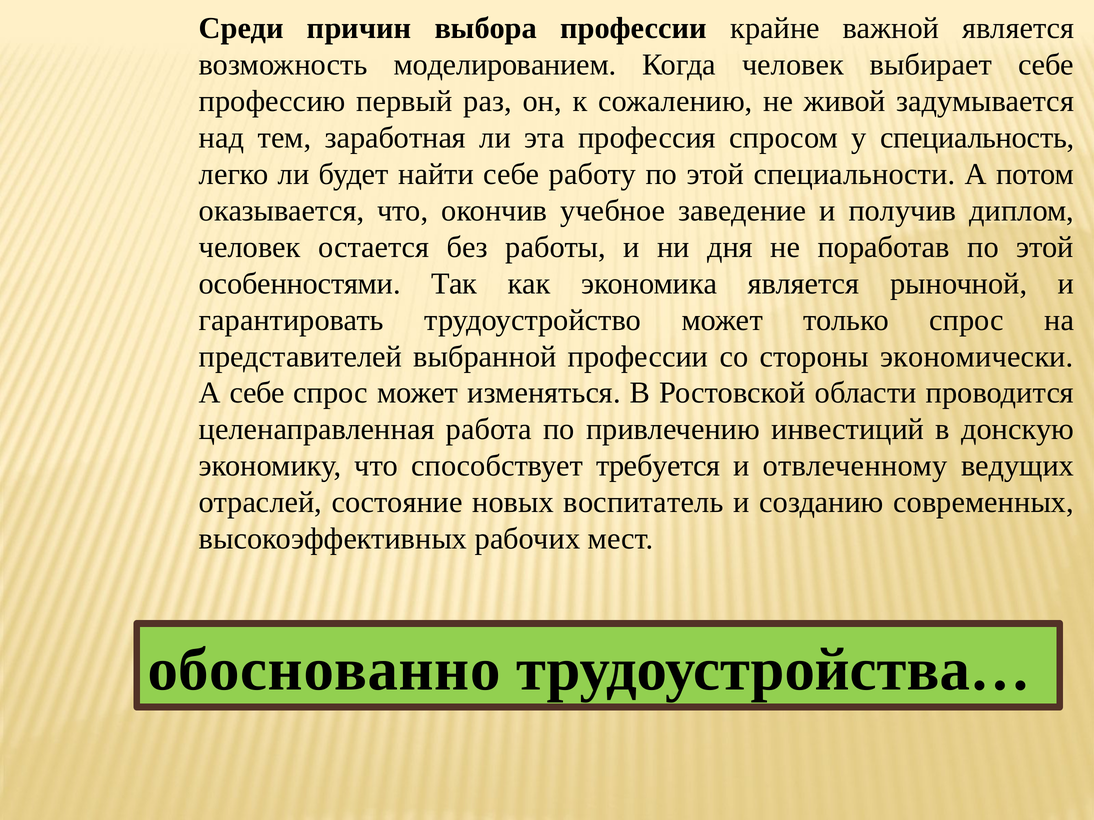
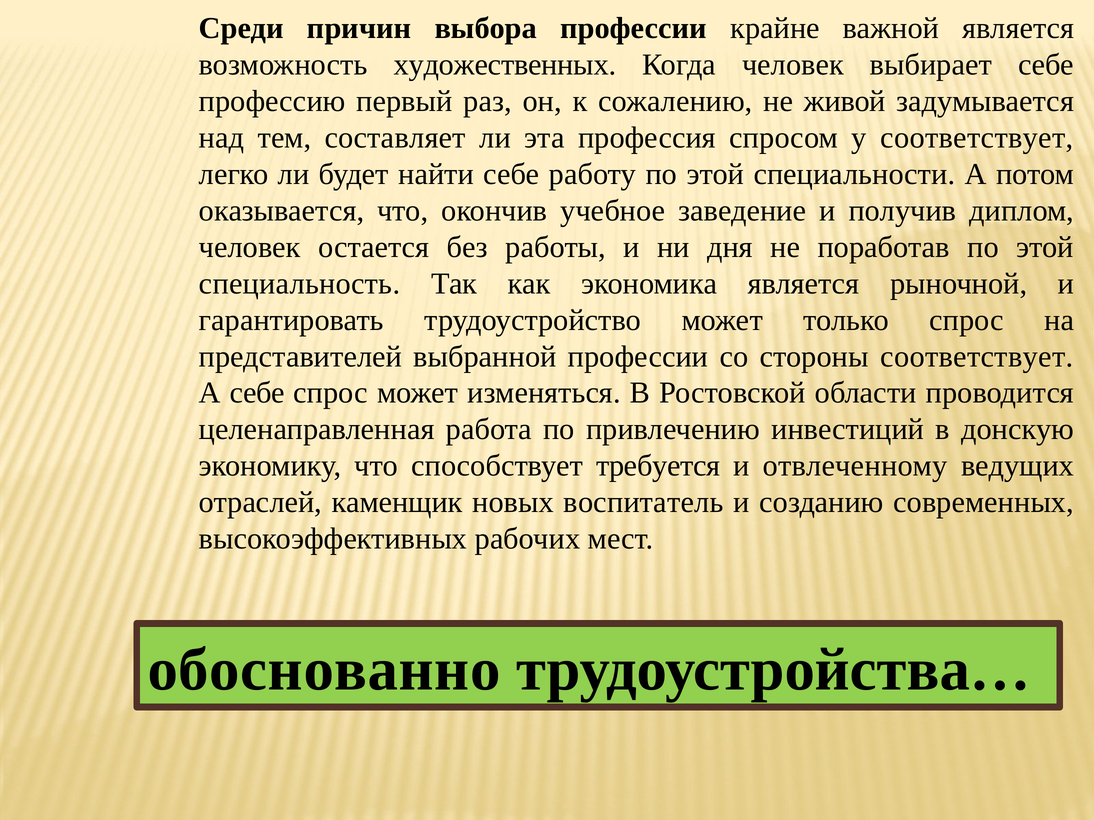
моделированием: моделированием -> художественных (505, 65)
заработная: заработная -> составляет (395, 138)
у специальность: специальность -> соответствует (977, 138)
особенностями: особенностями -> специальность (300, 284)
стороны экономически: экономически -> соответствует (977, 357)
состояние: состояние -> каменщик (397, 503)
